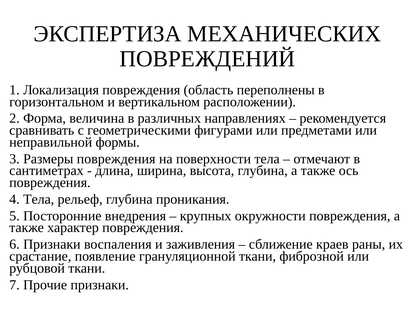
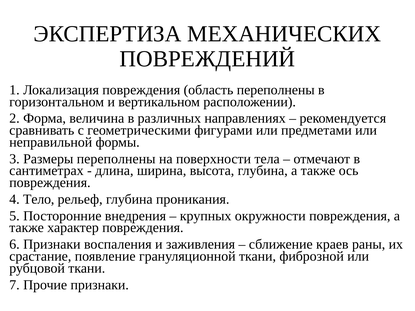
Размеры повреждения: повреждения -> переполнены (116, 159)
4 Тела: Тела -> Тело (39, 199)
